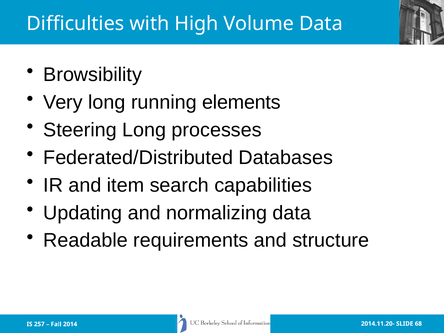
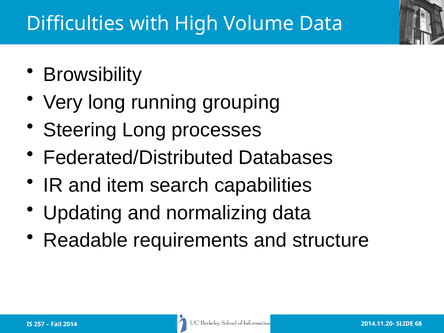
elements: elements -> grouping (241, 102)
